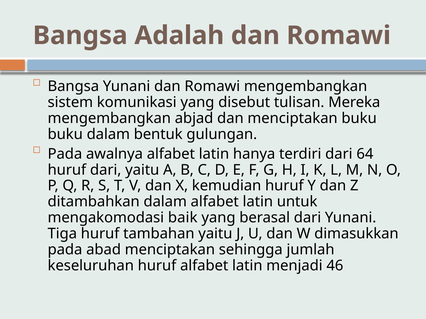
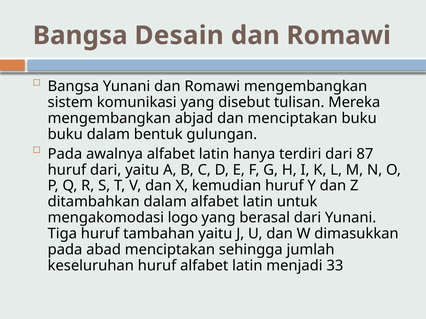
Adalah: Adalah -> Desain (179, 36)
64: 64 -> 87 (365, 154)
baik: baik -> logo (183, 218)
46: 46 -> 33 (335, 266)
